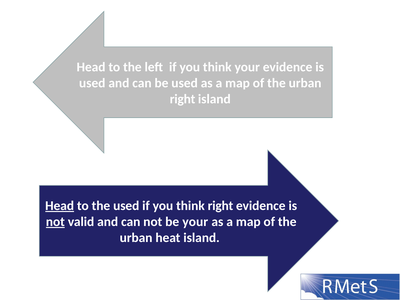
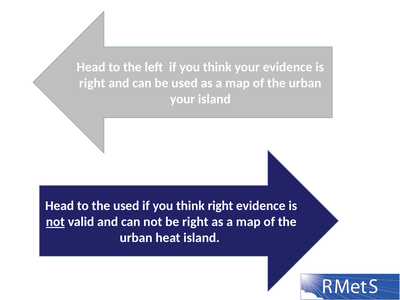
used: used -> right (92, 83)
right: right -> your (183, 99)
Head underline: present -> none (60, 206)
be your: your -> right (195, 222)
